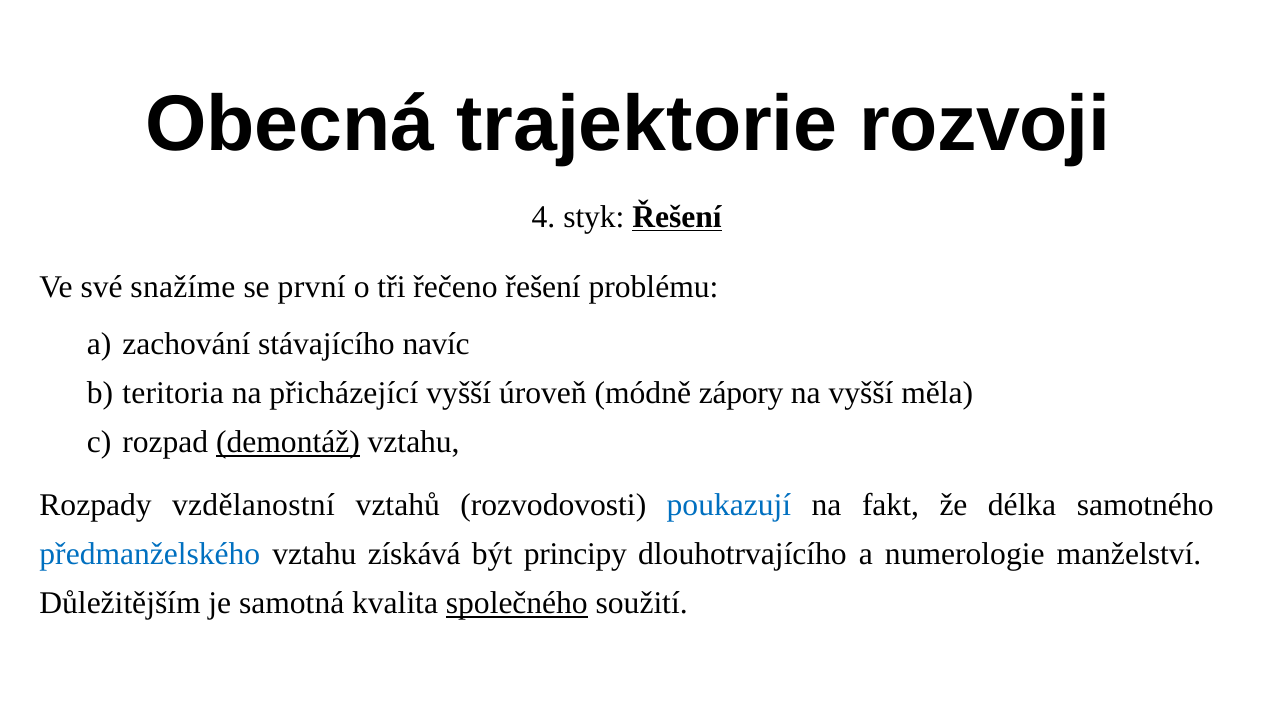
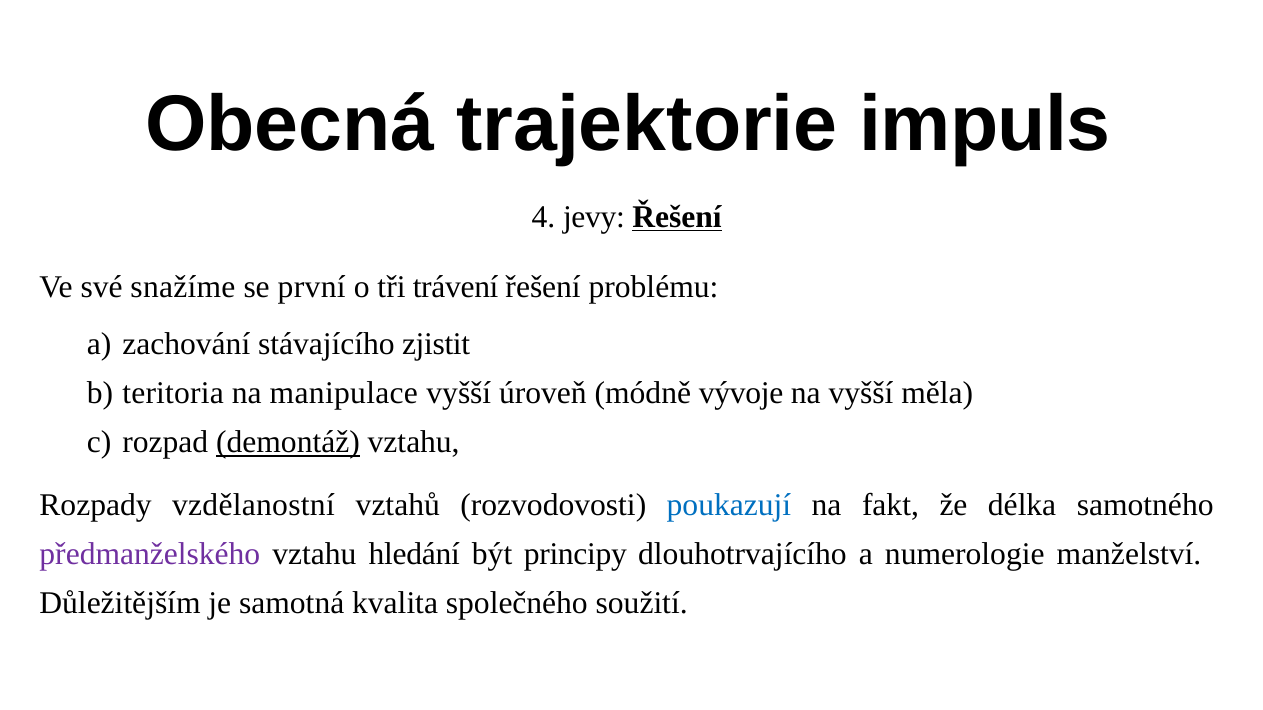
rozvoji: rozvoji -> impuls (985, 124)
styk: styk -> jevy (594, 217)
řečeno: řečeno -> trávení (456, 287)
navíc: navíc -> zjistit (436, 344)
přicházející: přicházející -> manipulace (344, 393)
zápory: zápory -> vývoje (741, 393)
předmanželského colour: blue -> purple (150, 554)
získává: získává -> hledání (414, 554)
společného underline: present -> none (517, 604)
